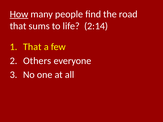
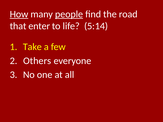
people underline: none -> present (69, 14)
sums: sums -> enter (39, 26)
2:14: 2:14 -> 5:14 (96, 26)
That: That -> Take (32, 47)
